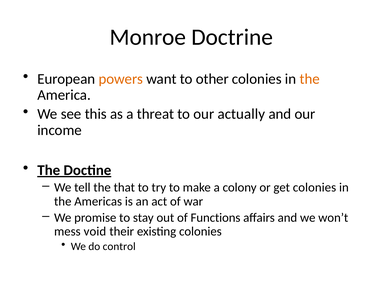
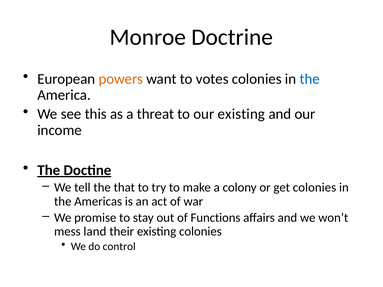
other: other -> votes (212, 79)
the colour: orange -> blue (310, 79)
our actually: actually -> existing (241, 114)
void: void -> land (95, 232)
